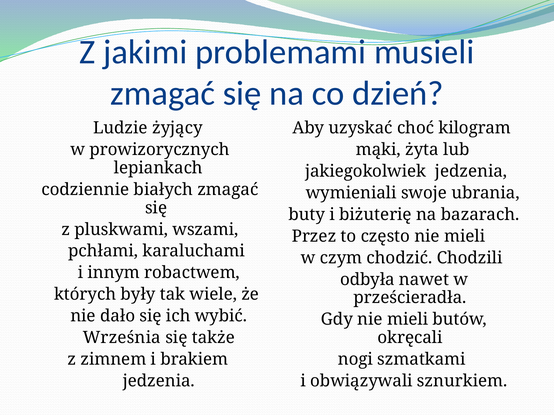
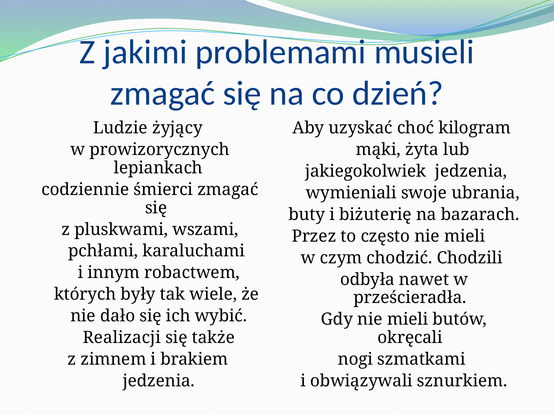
białych: białych -> śmierci (163, 190)
Września: Września -> Realizacji (122, 338)
